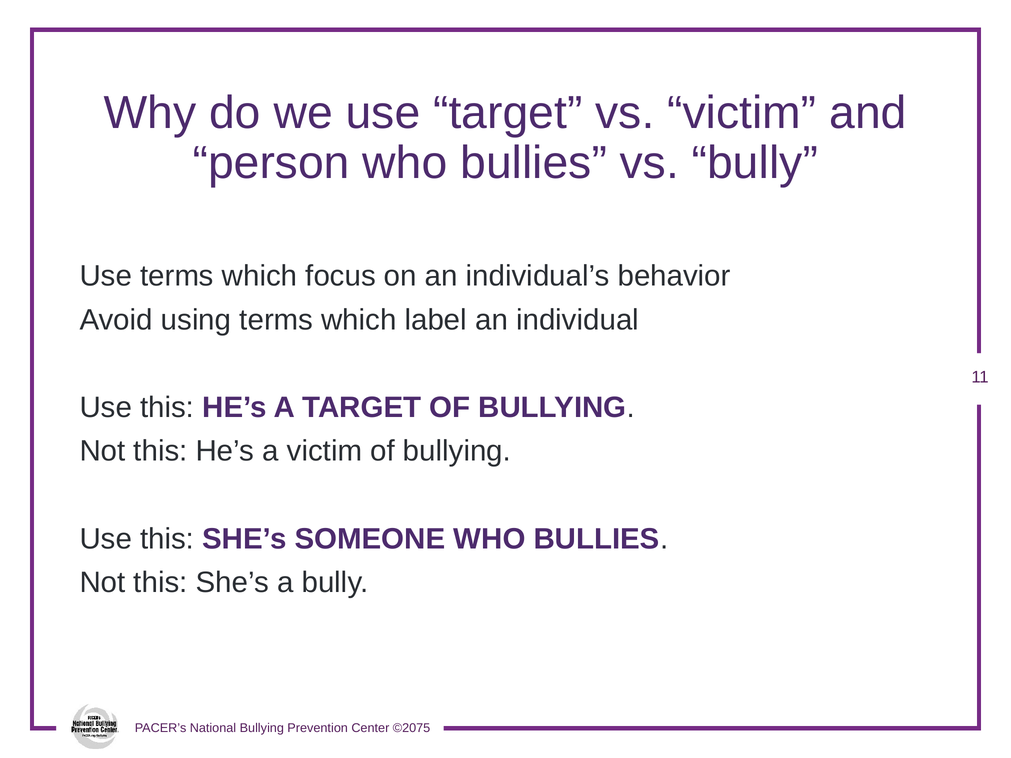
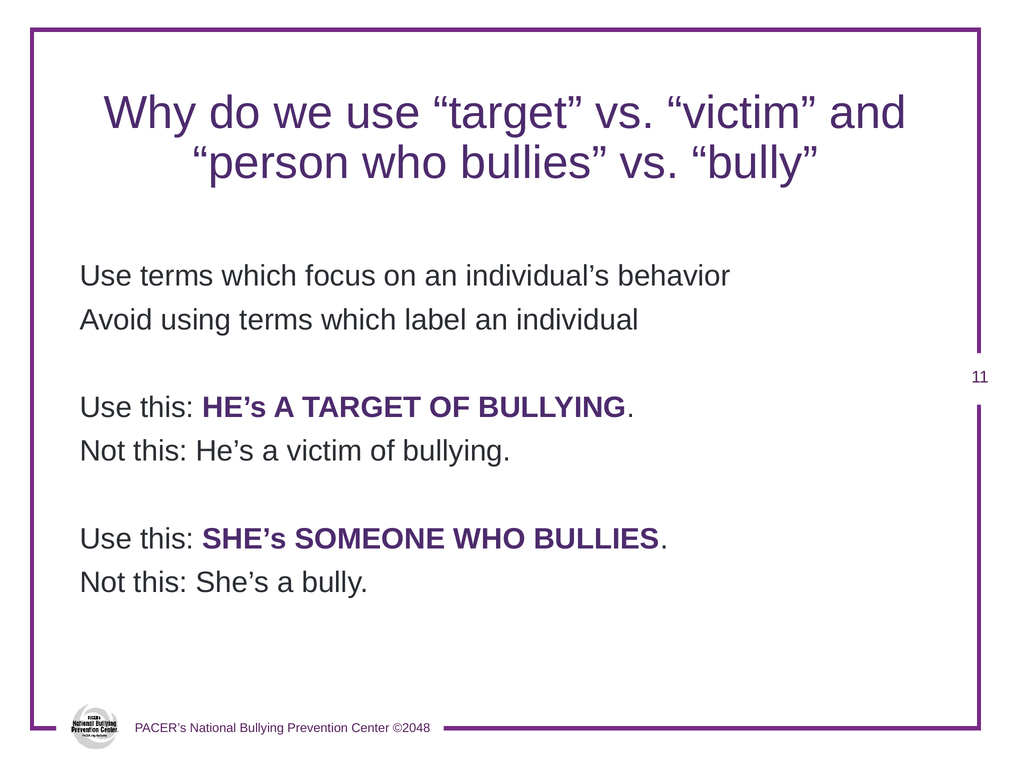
©2075: ©2075 -> ©2048 (412, 728)
